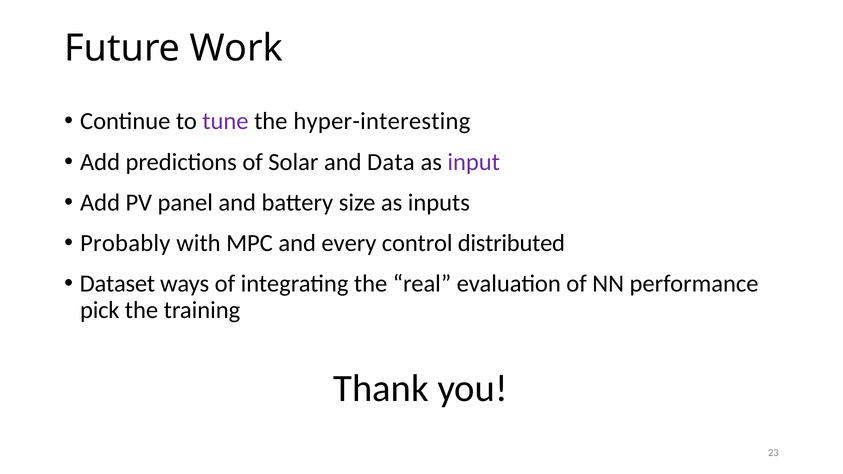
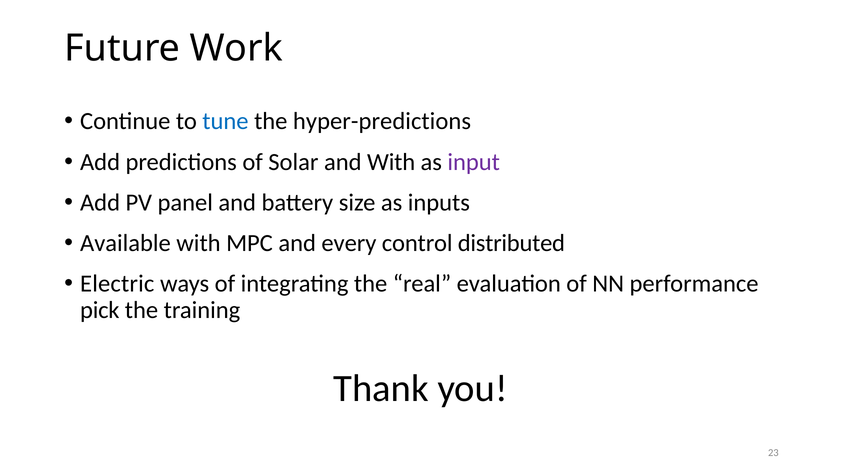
tune colour: purple -> blue (225, 121)
hyper-interesting: hyper-interesting -> hyper-predictions (382, 121)
and Data: Data -> With (391, 162)
Probably: Probably -> Available (125, 243)
Dataset: Dataset -> Electric (117, 284)
